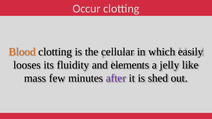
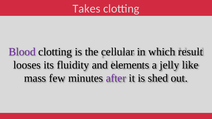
Occur: Occur -> Takes (87, 9)
Blood colour: orange -> purple (22, 52)
easily: easily -> result (190, 52)
